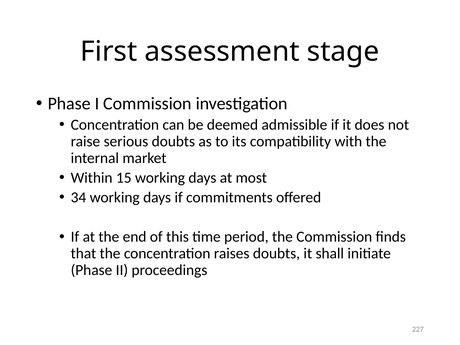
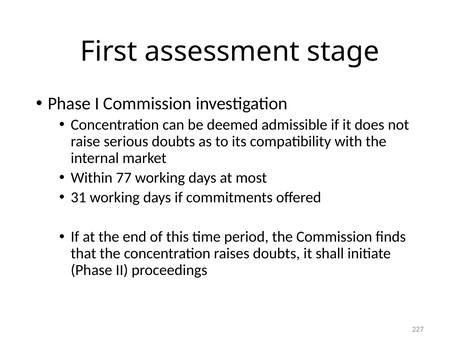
15: 15 -> 77 (124, 178)
34: 34 -> 31 (78, 197)
